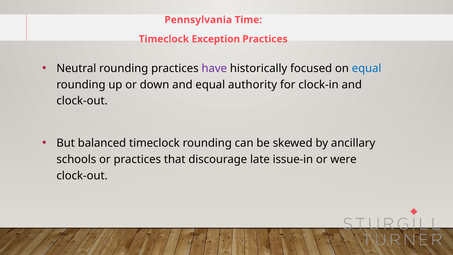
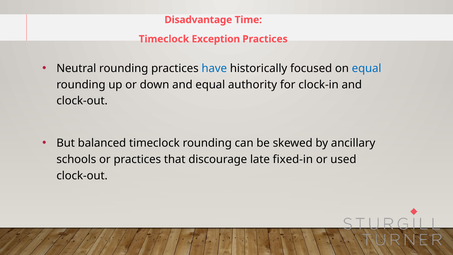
Pennsylvania: Pennsylvania -> Disadvantage (198, 20)
have colour: purple -> blue (214, 68)
issue-in: issue-in -> fixed-in (293, 159)
were: were -> used (343, 159)
